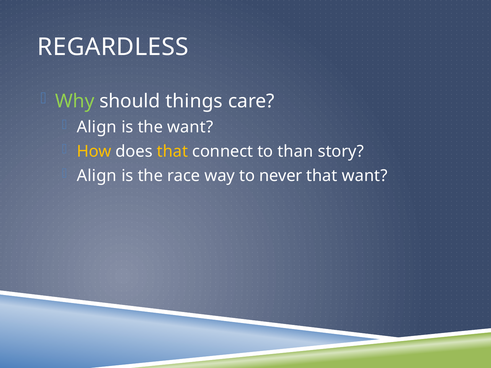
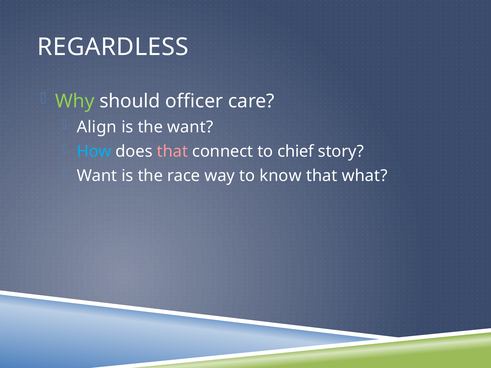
things: things -> officer (194, 101)
How colour: yellow -> light blue (94, 151)
that colour: yellow -> pink (172, 151)
than: than -> chief (296, 151)
Align: Align -> Want (97, 176)
never: never -> know (281, 176)
that want: want -> what (365, 176)
